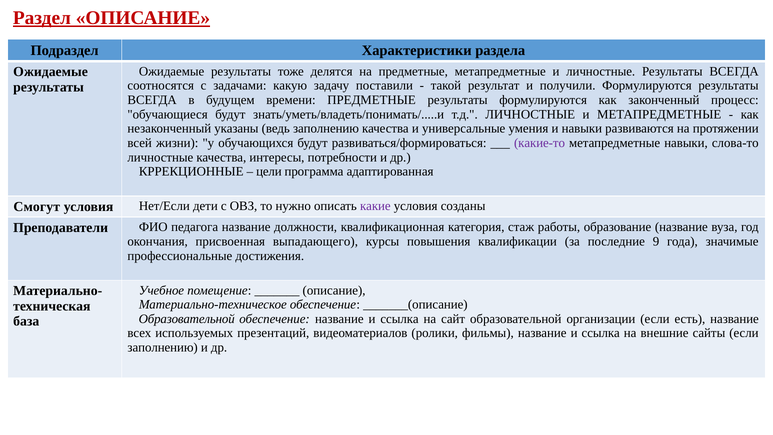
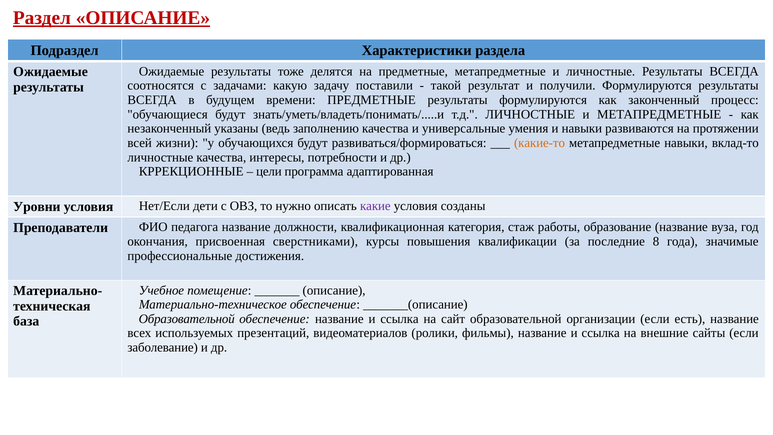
какие-то colour: purple -> orange (539, 143)
слова-то: слова-то -> вклад-то (735, 143)
Смогут: Смогут -> Уровни (37, 206)
выпадающего: выпадающего -> сверстниками (315, 241)
9: 9 -> 8 (656, 241)
заполнению: заполнению -> заболевание (163, 347)
